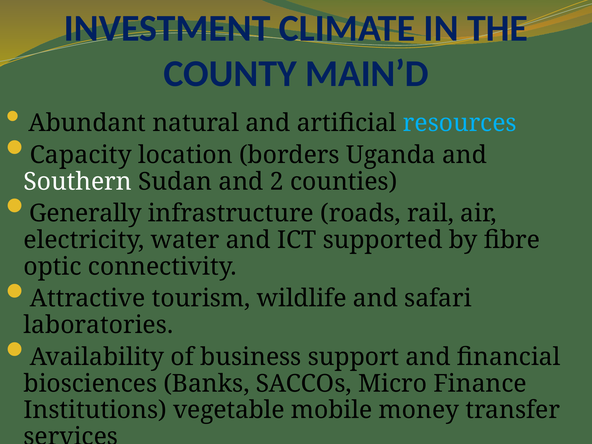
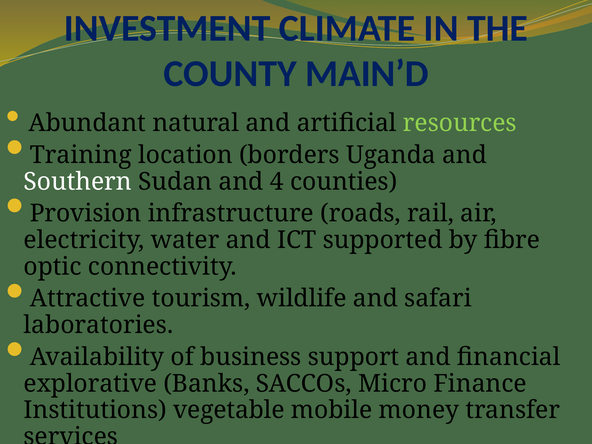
resources colour: light blue -> light green (460, 123)
Capacity: Capacity -> Training (81, 155)
2: 2 -> 4 (277, 182)
Generally: Generally -> Provision (86, 213)
biosciences: biosciences -> explorative (90, 384)
